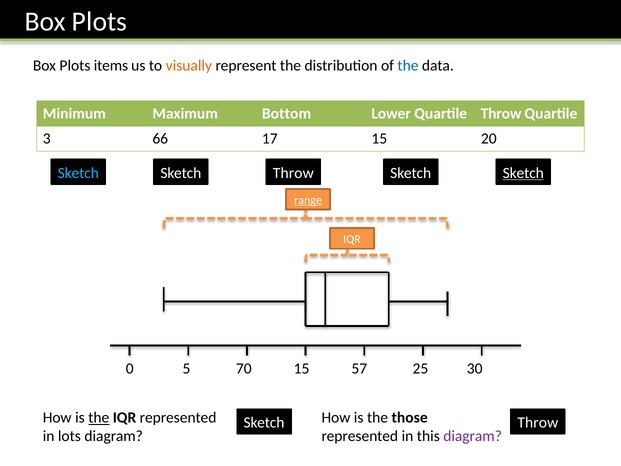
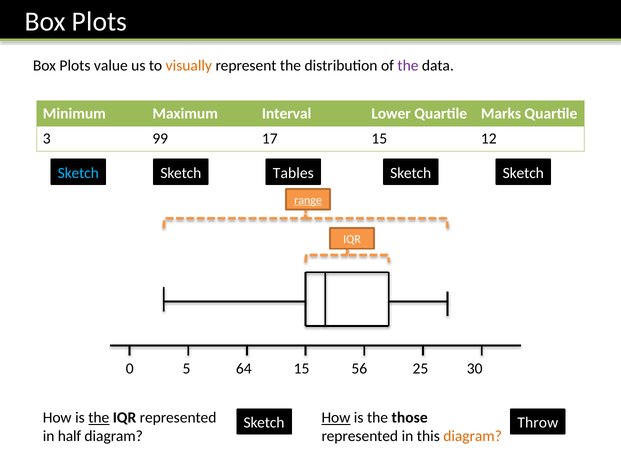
items: items -> value (111, 65)
the colour: blue -> purple (408, 65)
Bottom: Bottom -> Interval (287, 114)
Quartile Throw: Throw -> Marks (501, 114)
66: 66 -> 99 (160, 139)
20: 20 -> 12 (489, 139)
Throw: Throw -> Tables (293, 173)
Sketch underline: present -> none (523, 173)
70: 70 -> 64 (244, 369)
57: 57 -> 56 (359, 369)
How underline: none -> present (336, 417)
lots: lots -> half (69, 436)
diagram colour: purple -> orange (473, 436)
